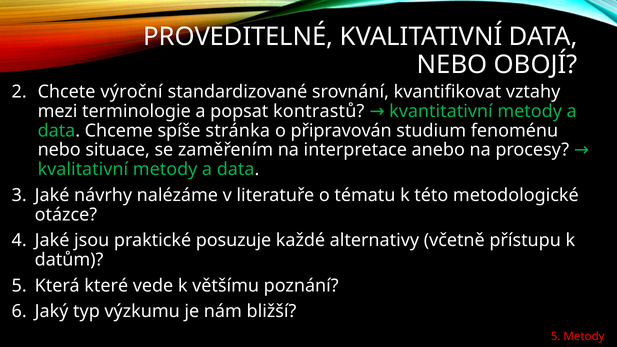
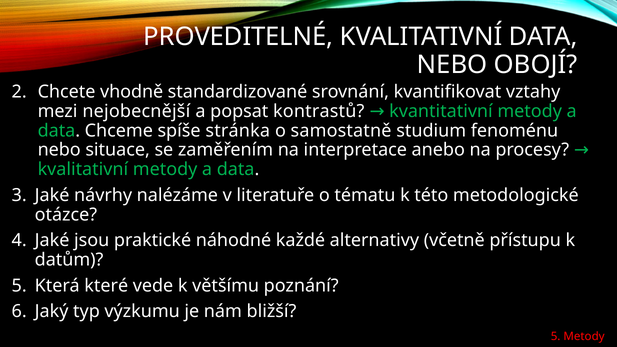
výroční: výroční -> vhodně (132, 92)
terminologie: terminologie -> nejobecnější (136, 111)
připravován: připravován -> samostatně (341, 131)
posuzuje: posuzuje -> náhodné (234, 240)
